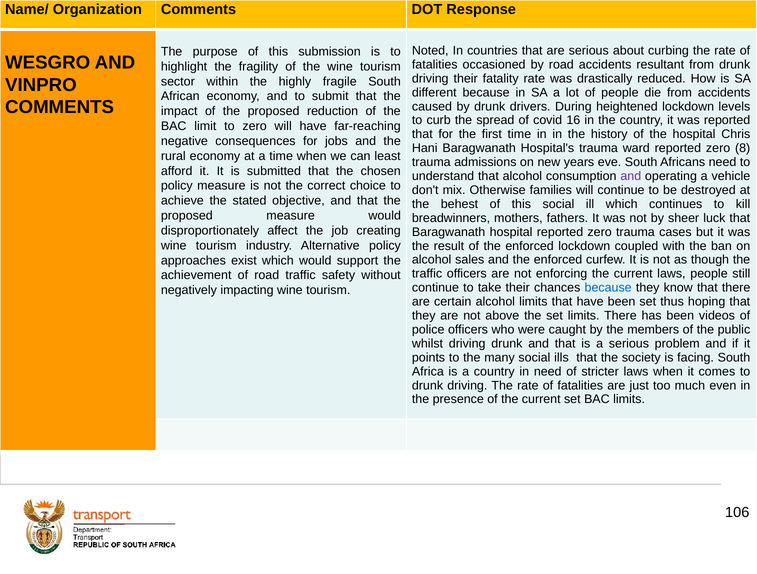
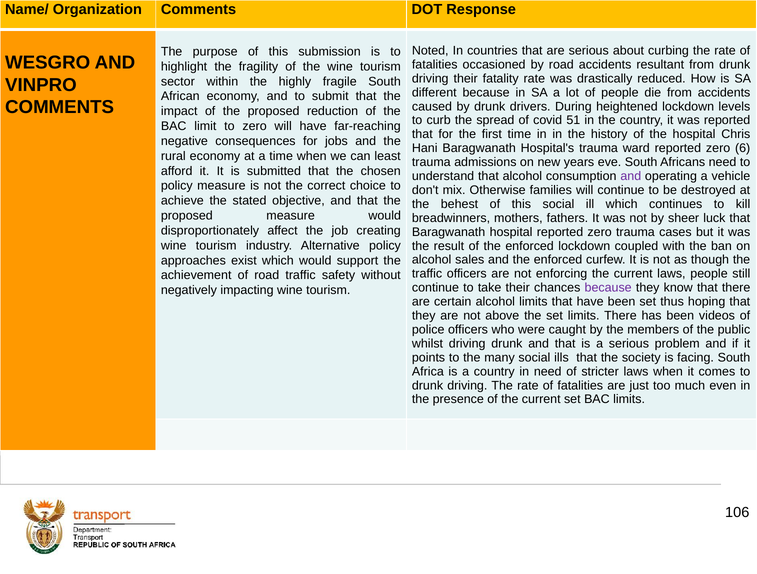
16: 16 -> 51 (573, 120)
8: 8 -> 6 (743, 148)
because colour: blue -> purple (608, 288)
